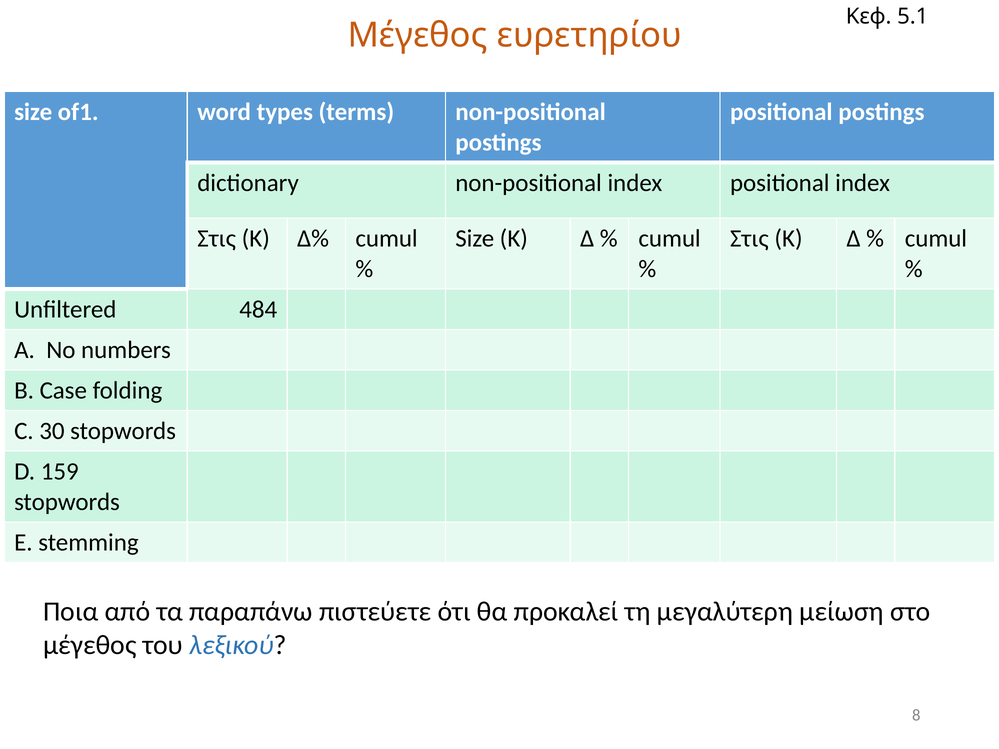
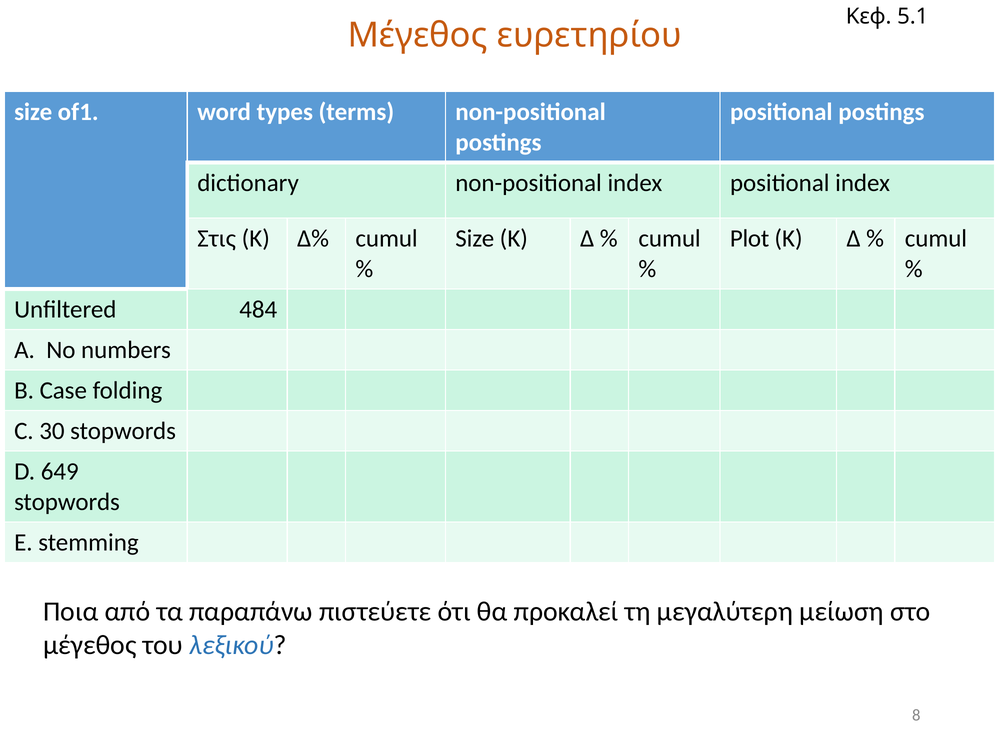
Στις: Στις -> Plot (750, 239)
159: 159 -> 649 (60, 472)
